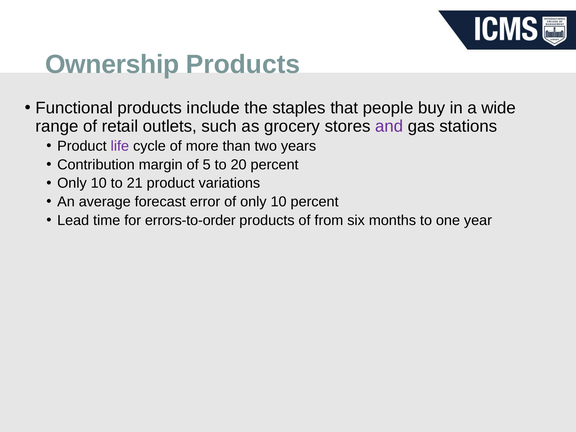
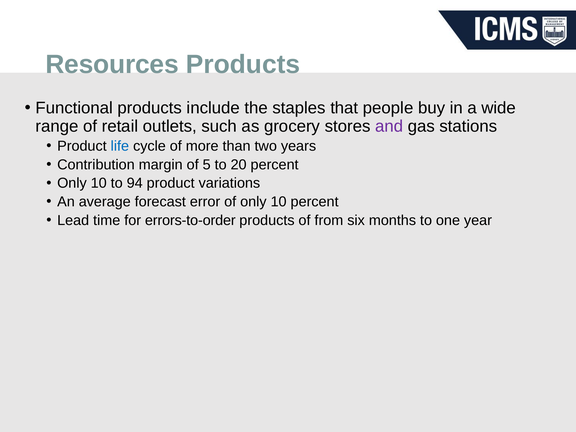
Ownership: Ownership -> Resources (112, 65)
life colour: purple -> blue (120, 146)
21: 21 -> 94 (135, 183)
